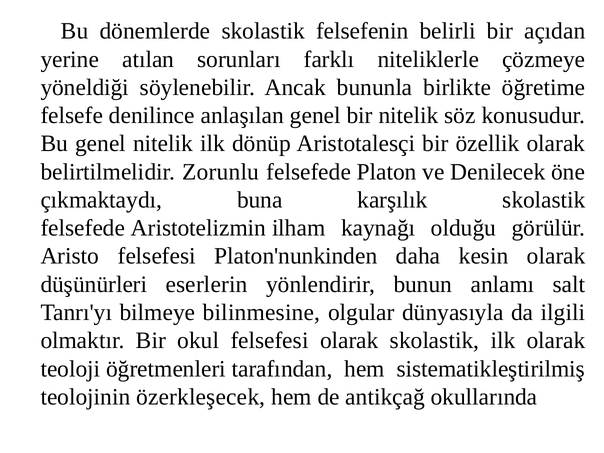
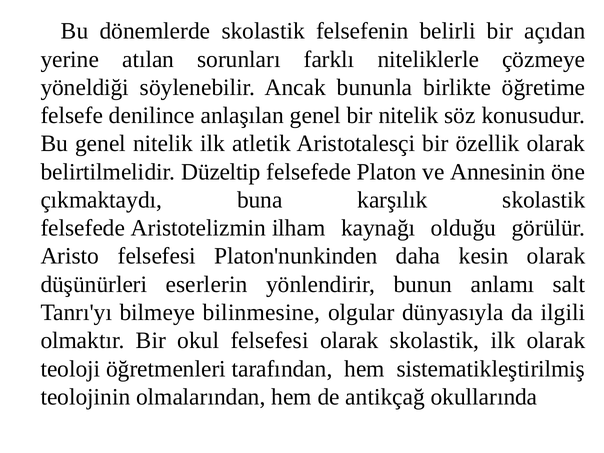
dönüp: dönüp -> atletik (262, 144)
Zorunlu: Zorunlu -> Düzeltip (221, 172)
Denilecek: Denilecek -> Annesinin (498, 172)
özerkleşecek: özerkleşecek -> olmalarından (201, 397)
